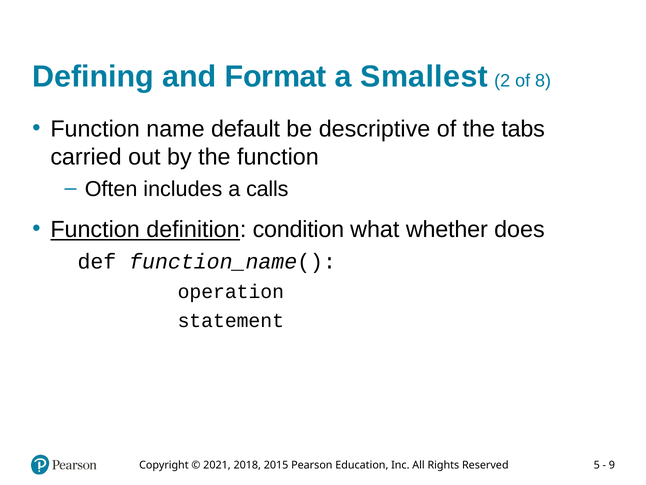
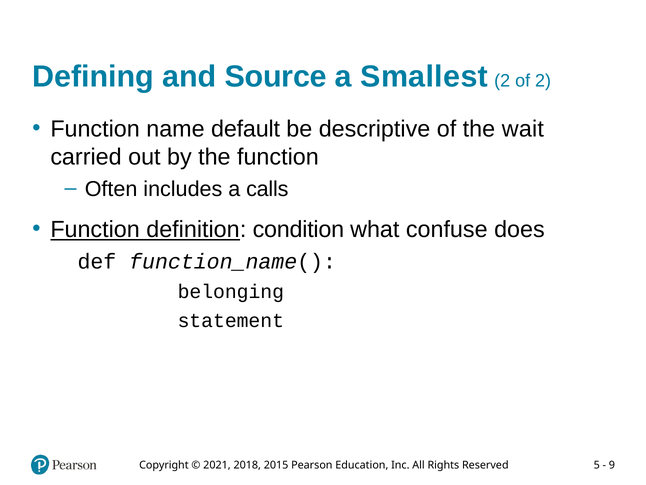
Format: Format -> Source (276, 77)
of 8: 8 -> 2 (543, 81)
tabs: tabs -> wait (523, 129)
whether: whether -> confuse (447, 229)
operation: operation -> belonging (231, 292)
